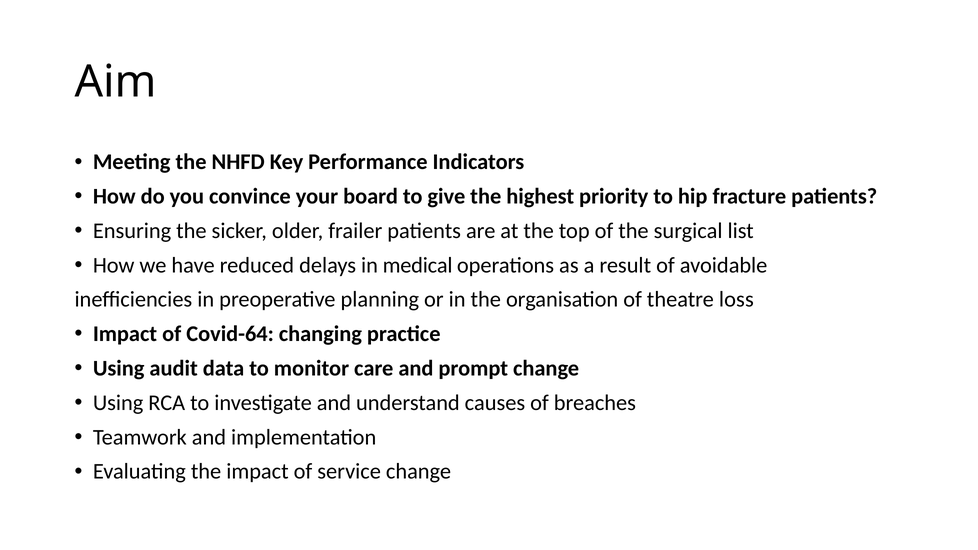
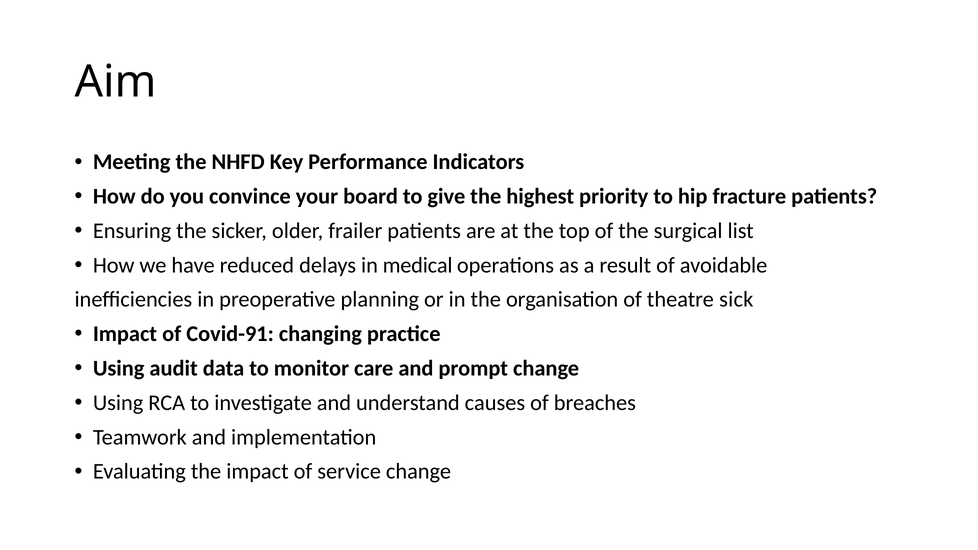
loss: loss -> sick (736, 300)
Covid-64: Covid-64 -> Covid-91 (230, 334)
